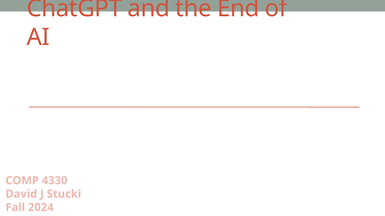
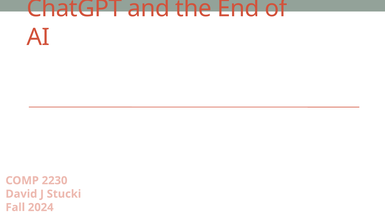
4330: 4330 -> 2230 (55, 181)
